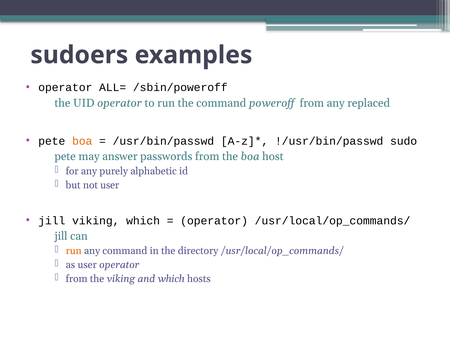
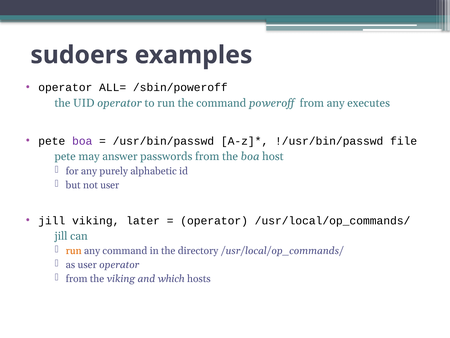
replaced: replaced -> executes (369, 103)
boa colour: orange -> purple (82, 141)
sudo: sudo -> file (404, 141)
viking which: which -> later (143, 220)
